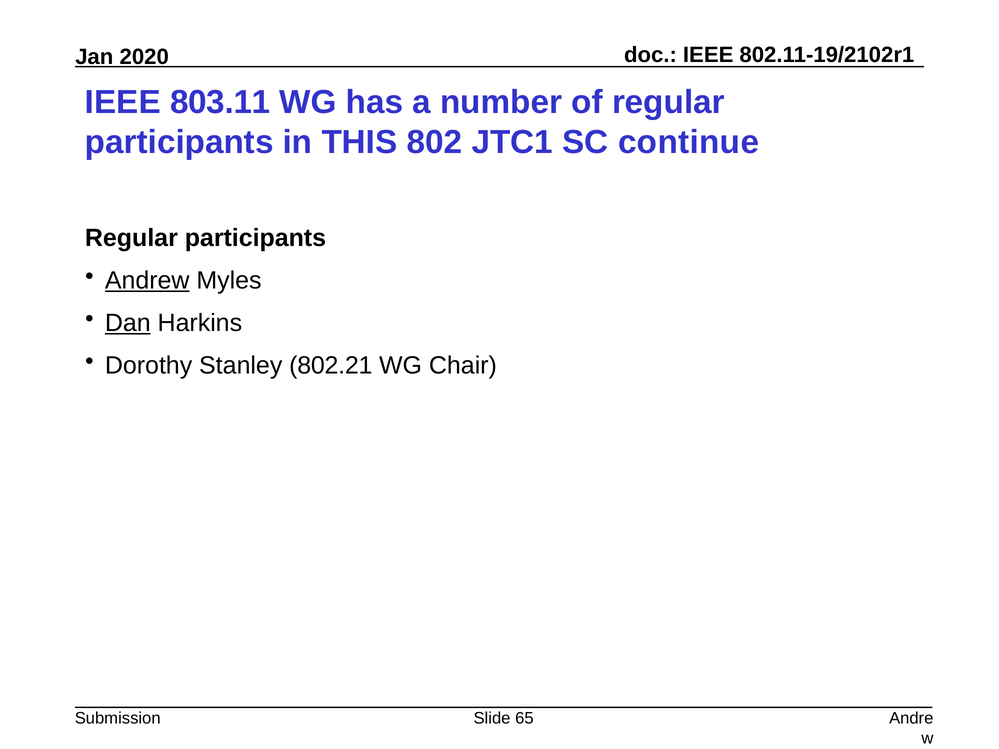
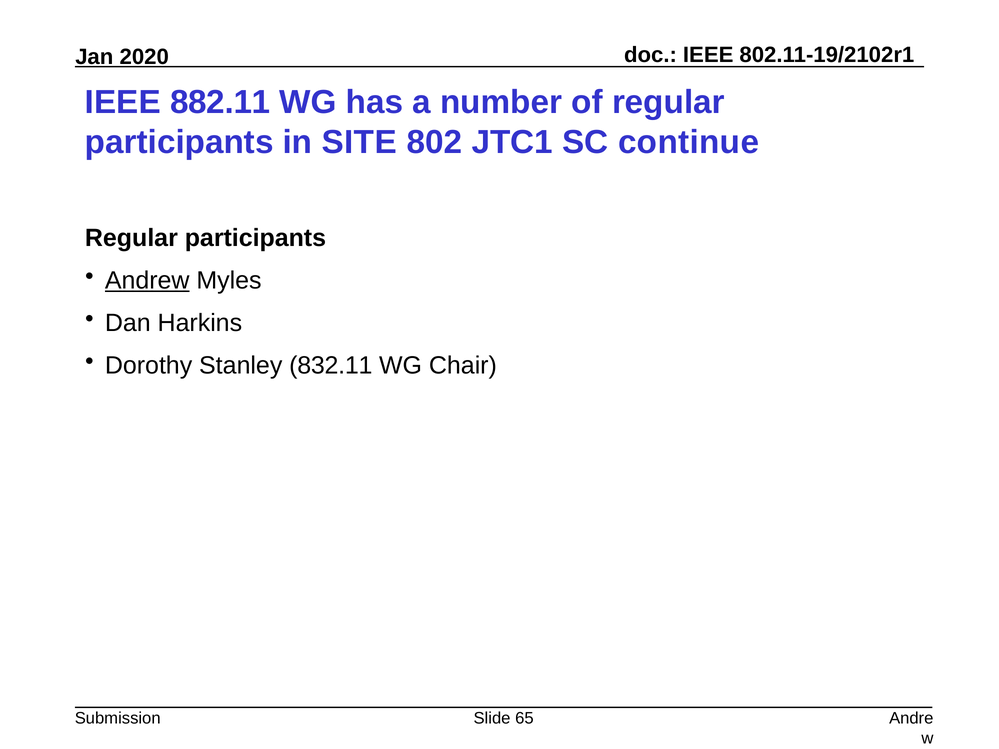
803.11: 803.11 -> 882.11 (220, 102)
THIS: THIS -> SITE (359, 142)
Dan underline: present -> none (128, 323)
802.21: 802.21 -> 832.11 (331, 366)
